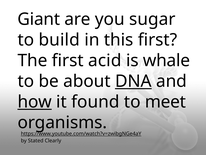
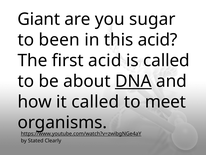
build: build -> been (59, 40)
this first: first -> acid (158, 40)
is whale: whale -> called (166, 60)
how underline: present -> none (35, 102)
it found: found -> called (95, 102)
